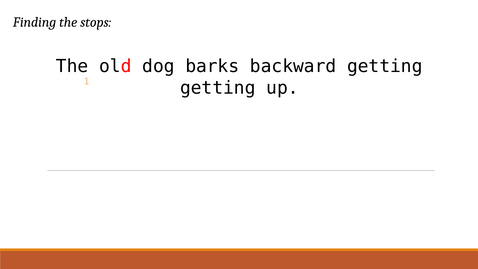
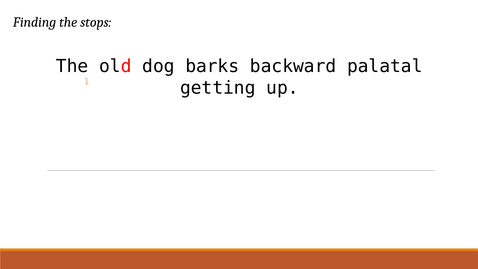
backward getting: getting -> palatal (385, 66)
